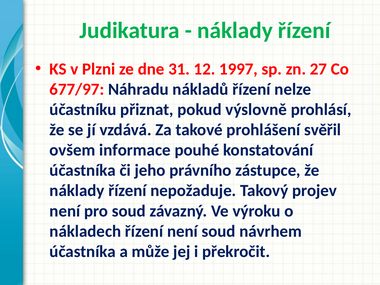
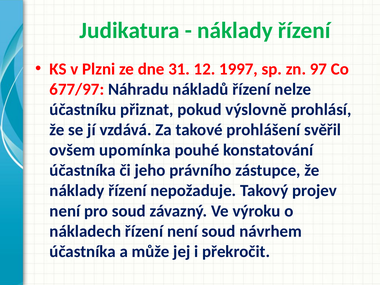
27: 27 -> 97 (318, 69)
informace: informace -> upomínka (135, 150)
